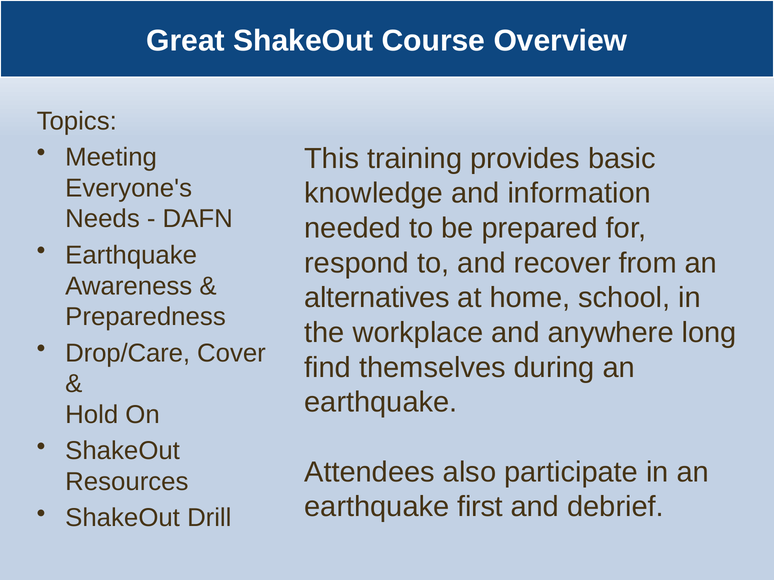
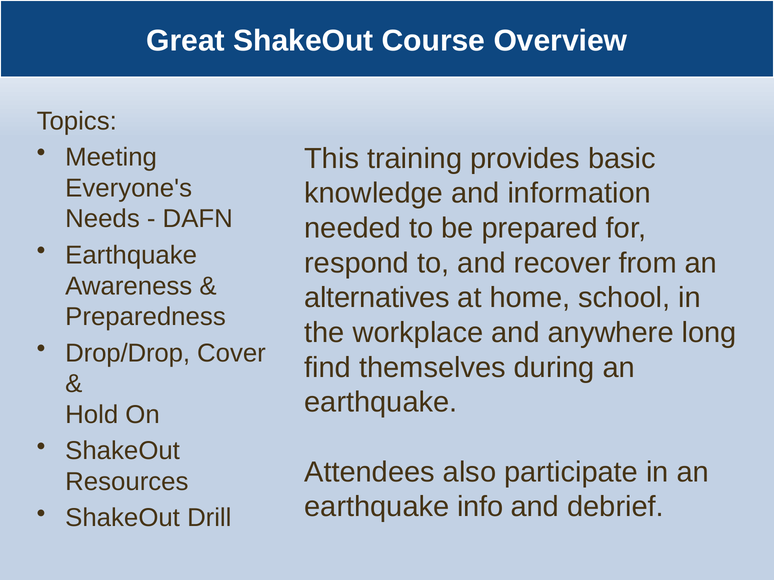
Drop/Care: Drop/Care -> Drop/Drop (128, 353)
first: first -> info (480, 507)
